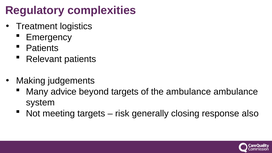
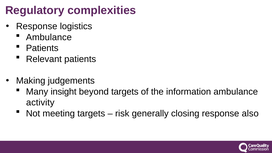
Treatment: Treatment -> Response (37, 26)
Emergency: Emergency -> Ambulance (49, 37)
advice: advice -> insight (64, 92)
the ambulance: ambulance -> information (189, 92)
system: system -> activity (40, 103)
